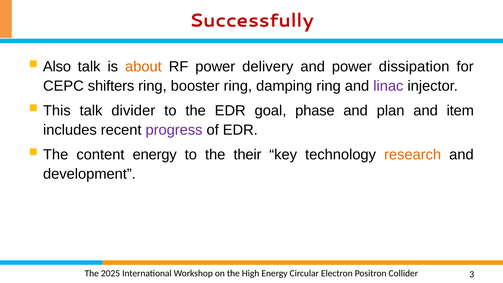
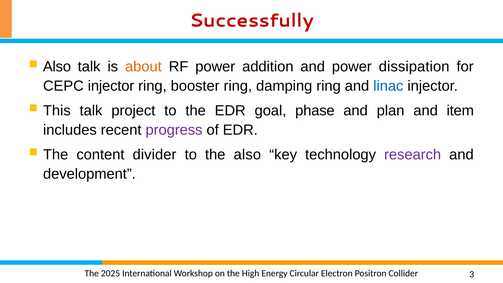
delivery: delivery -> addition (268, 67)
CEPC shifters: shifters -> injector (111, 86)
linac colour: purple -> blue (388, 86)
divider: divider -> project (133, 111)
content energy: energy -> divider (155, 154)
the their: their -> also (247, 154)
research colour: orange -> purple (413, 154)
